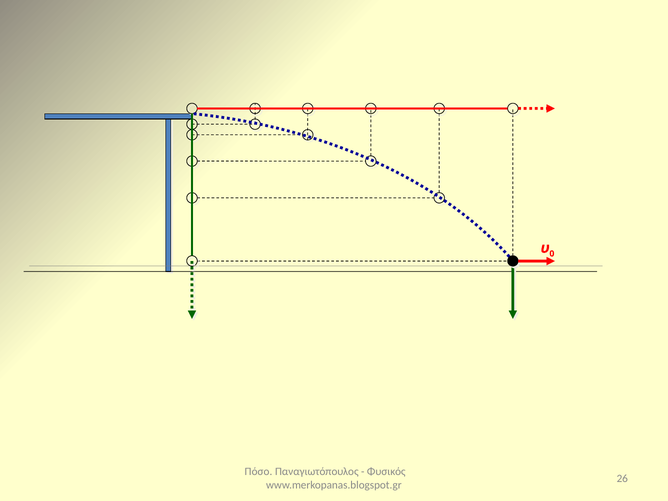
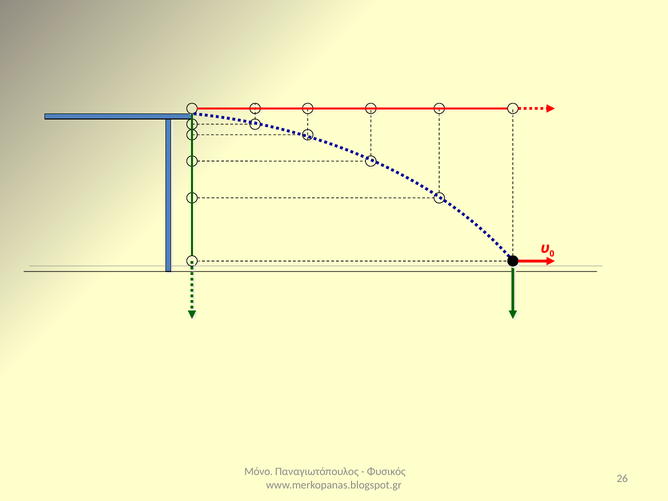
Πόσο: Πόσο -> Μόνο (259, 472)
